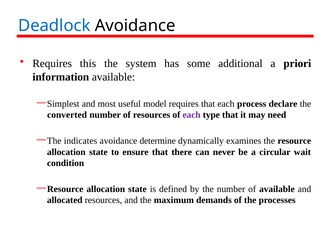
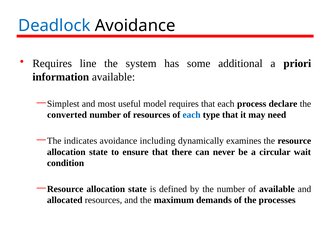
this: this -> line (88, 63)
each colour: purple -> blue (192, 115)
determine: determine -> including (158, 141)
